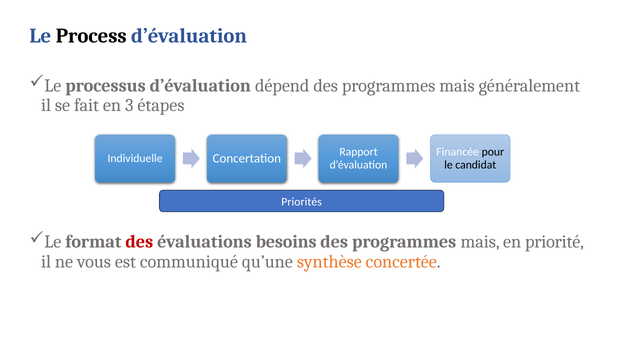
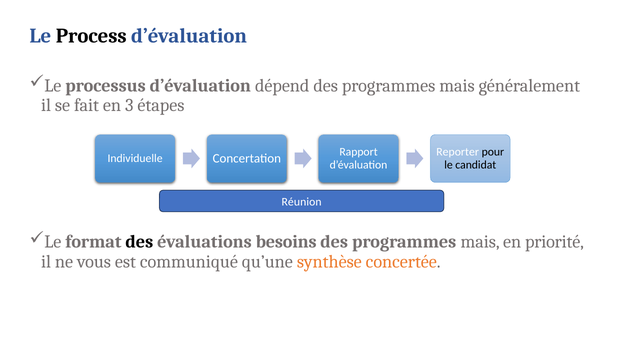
Financée: Financée -> Reporter (458, 152)
Priorités: Priorités -> Réunion (302, 202)
des colour: red -> black (139, 242)
